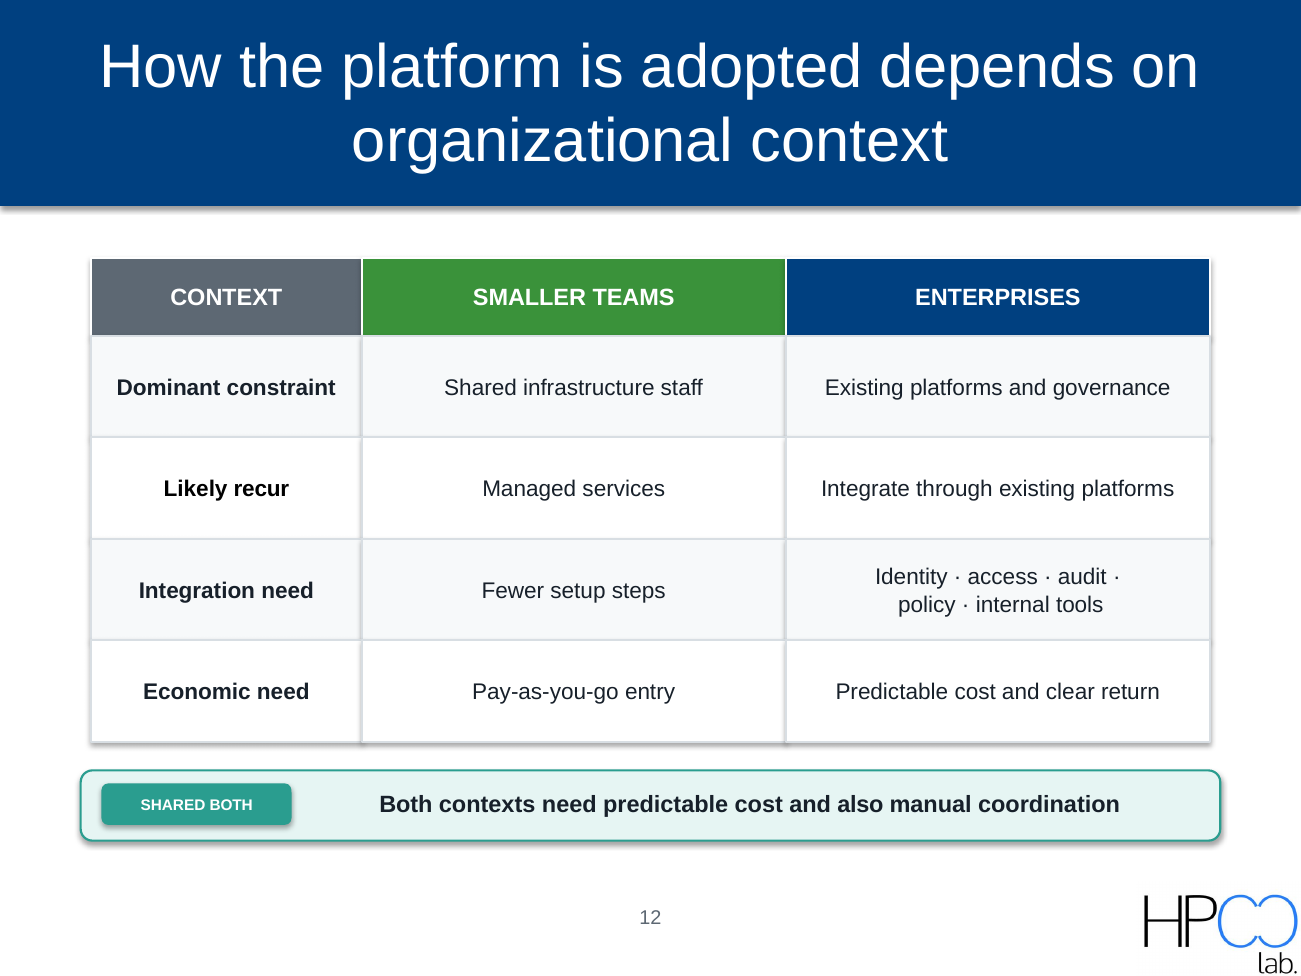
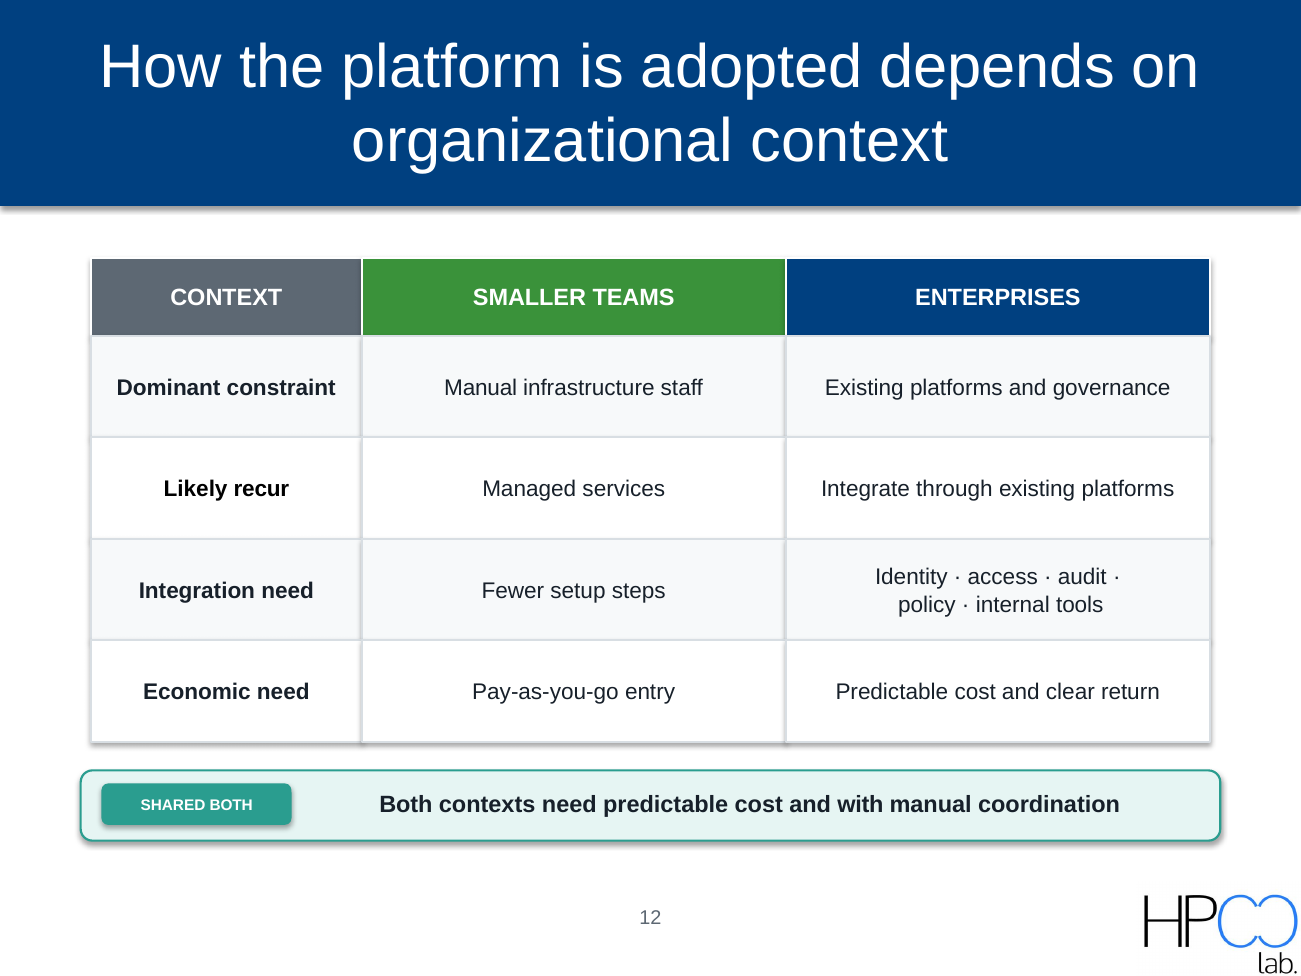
constraint Shared: Shared -> Manual (481, 388)
also: also -> with (860, 804)
